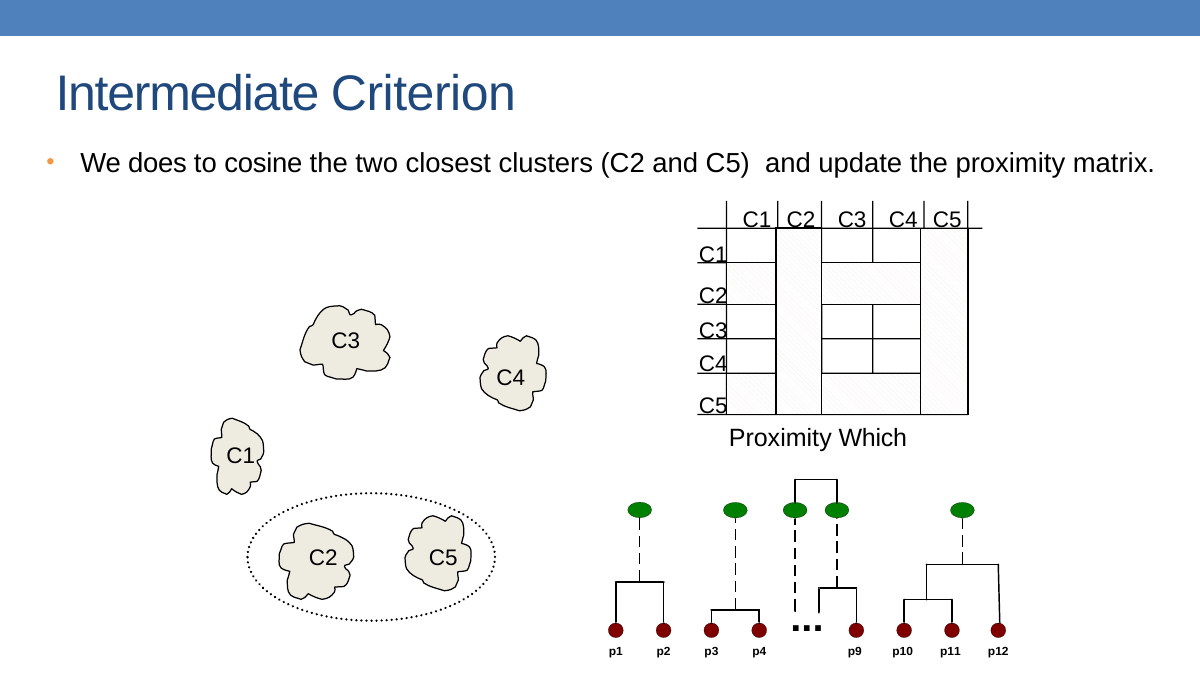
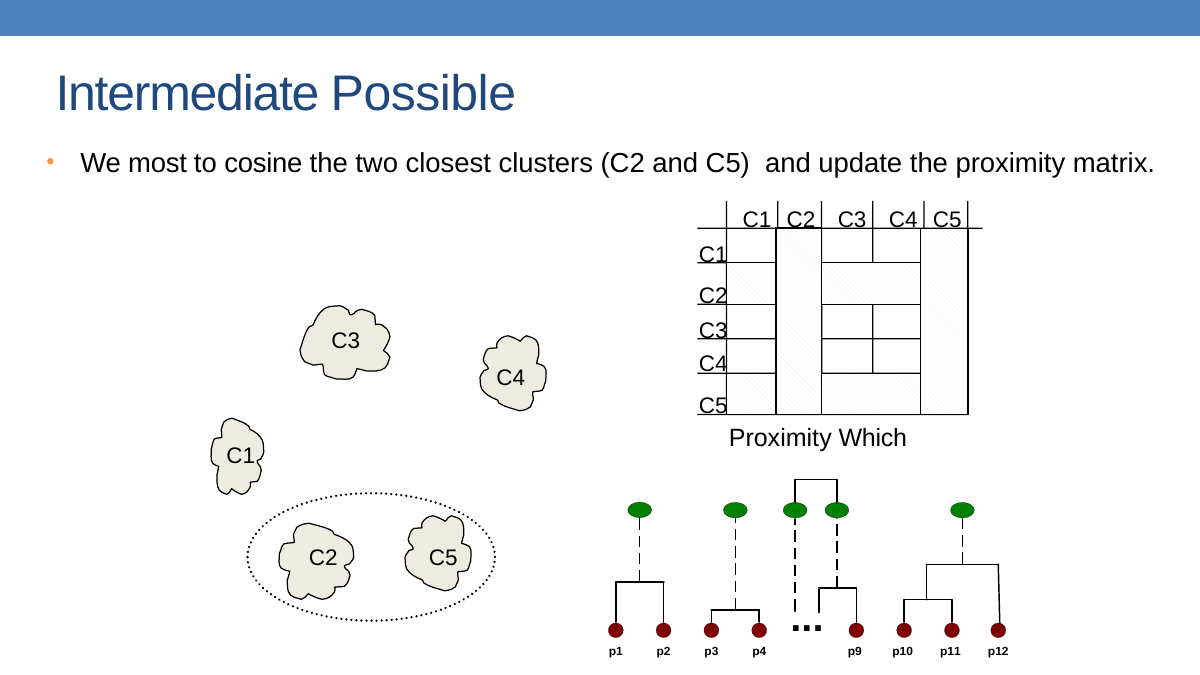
Criterion: Criterion -> Possible (423, 94)
does: does -> most (158, 164)
